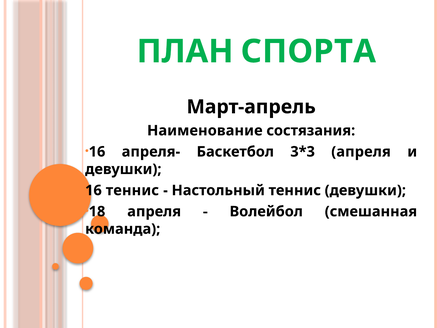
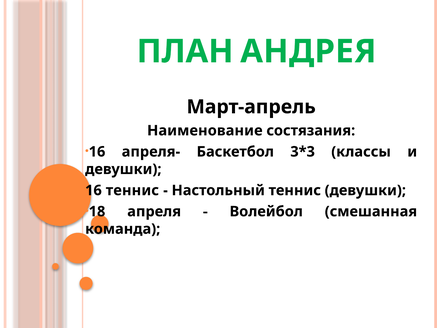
СПОРТА: СПОРТА -> АНДРЕЯ (308, 51)
апреля: апреля -> классы (361, 152)
